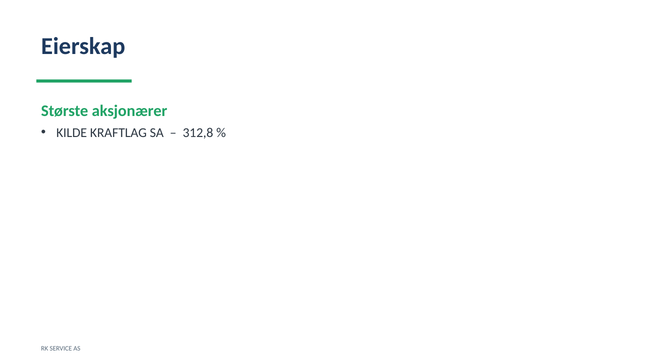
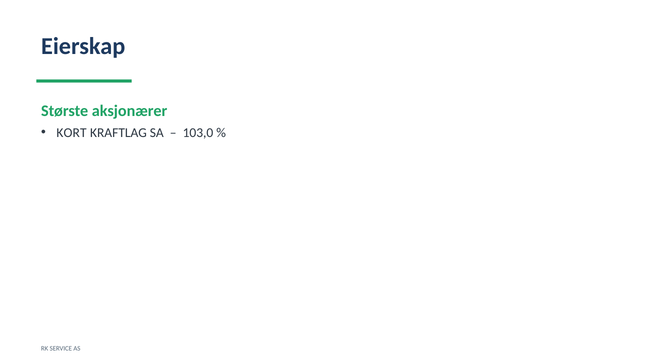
KILDE: KILDE -> KORT (72, 133)
312,8: 312,8 -> 103,0 (198, 133)
